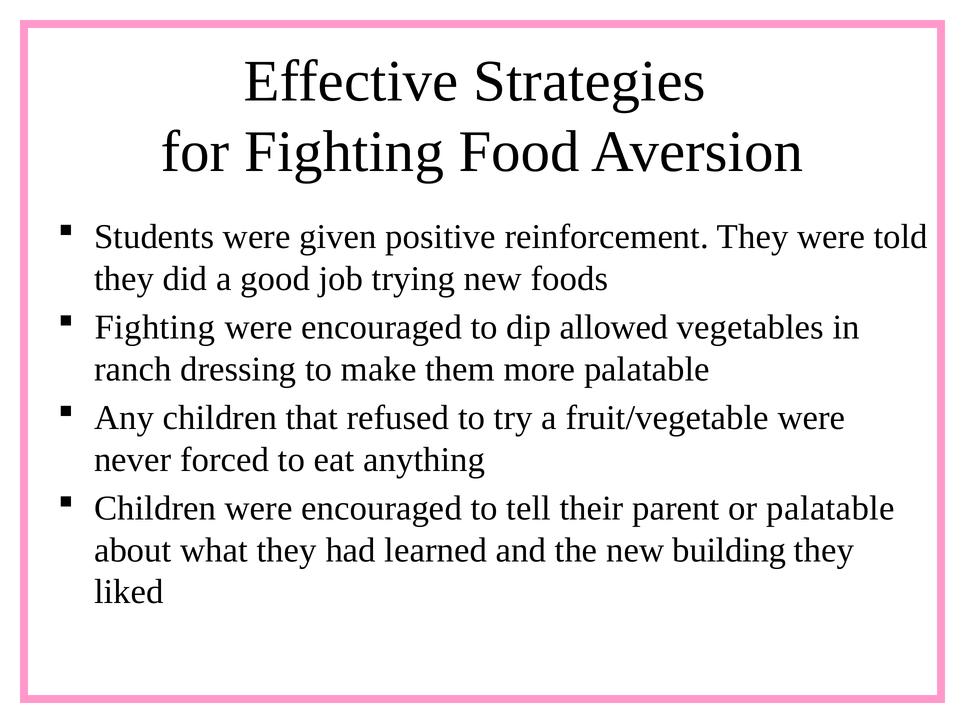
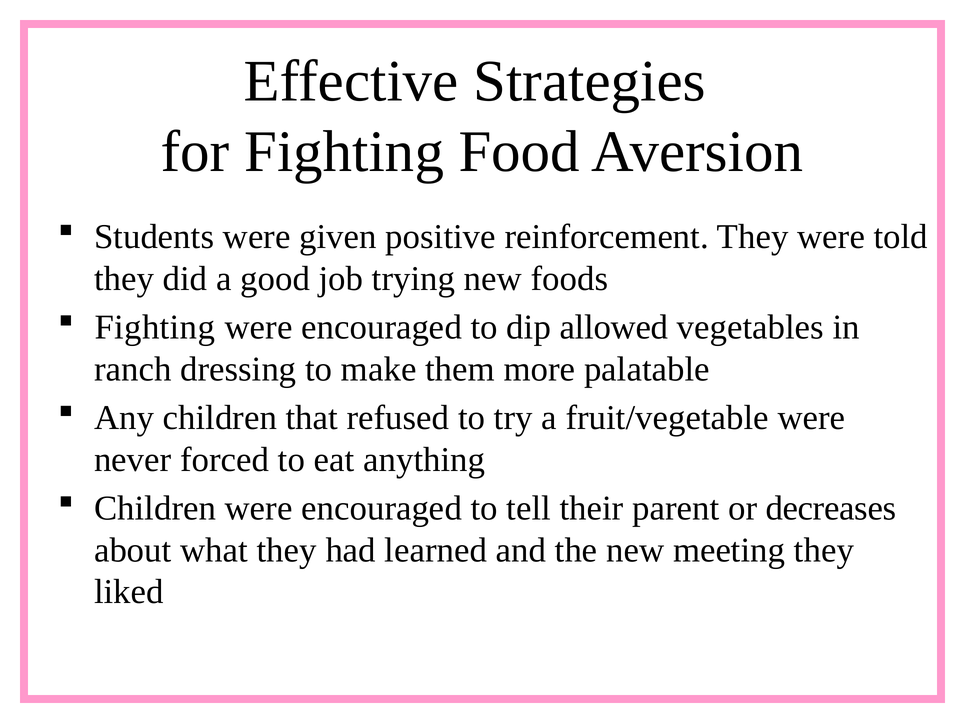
or palatable: palatable -> decreases (831, 509)
building: building -> meeting (729, 551)
